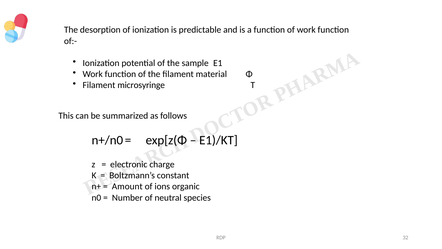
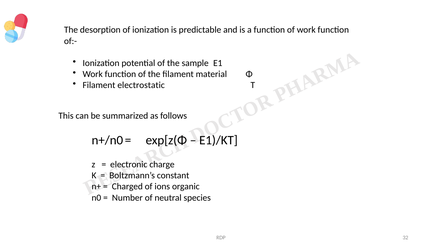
microsyringe: microsyringe -> electrostatic (141, 85)
Amount: Amount -> Charged (127, 186)
